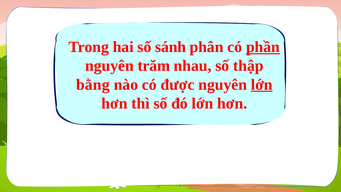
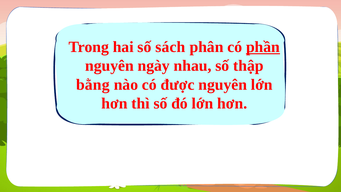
sánh: sánh -> sách (170, 47)
trăm: trăm -> ngày (154, 66)
lớn underline: present -> none (262, 85)
